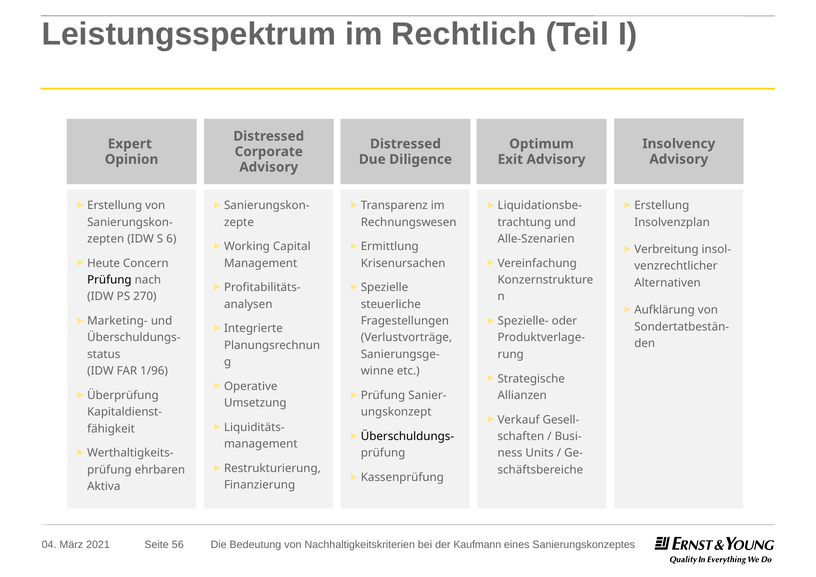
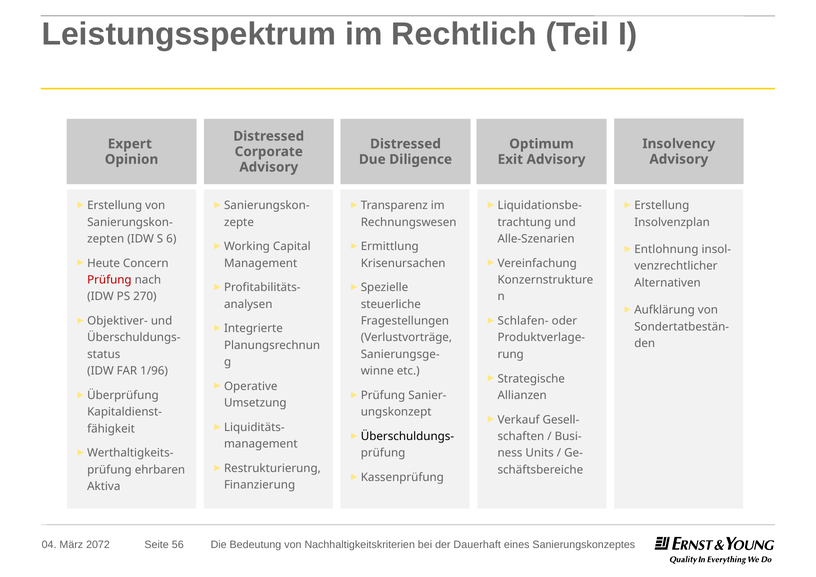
Verbreitung: Verbreitung -> Entlohnung (666, 249)
Prüfung colour: black -> red (109, 280)
Marketing-: Marketing- -> Objektiver- (117, 321)
Spezielle-: Spezielle- -> Schlafen- (523, 321)
2021: 2021 -> 2072 (98, 545)
Kaufmann: Kaufmann -> Dauerhaft (477, 545)
